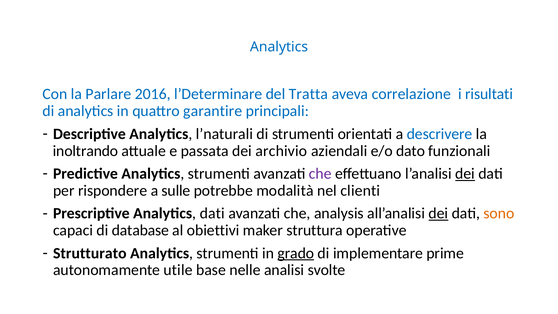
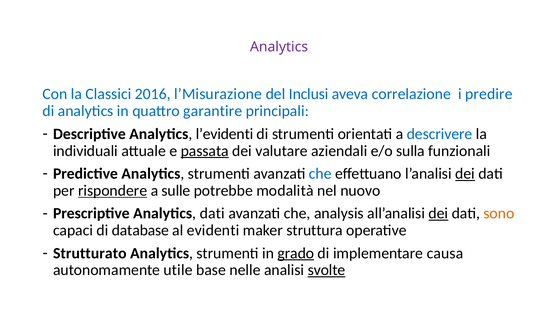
Analytics colour: blue -> purple (279, 47)
Parlare: Parlare -> Classici (108, 94)
l’Determinare: l’Determinare -> l’Misurazione (218, 94)
Tratta: Tratta -> Inclusi (309, 94)
risultati: risultati -> predire (489, 94)
l’naturali: l’naturali -> l’evidenti (225, 134)
inoltrando: inoltrando -> individuali (85, 151)
passata underline: none -> present (205, 151)
archivio: archivio -> valutare (281, 151)
dato: dato -> sulla (411, 151)
che colour: purple -> blue (320, 174)
rispondere underline: none -> present (113, 191)
clienti: clienti -> nuovo (360, 191)
obiettivi: obiettivi -> evidenti (213, 230)
prime: prime -> causa (445, 253)
svolte underline: none -> present (327, 270)
